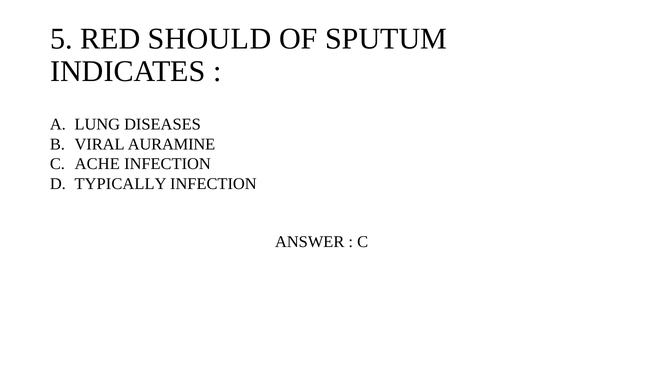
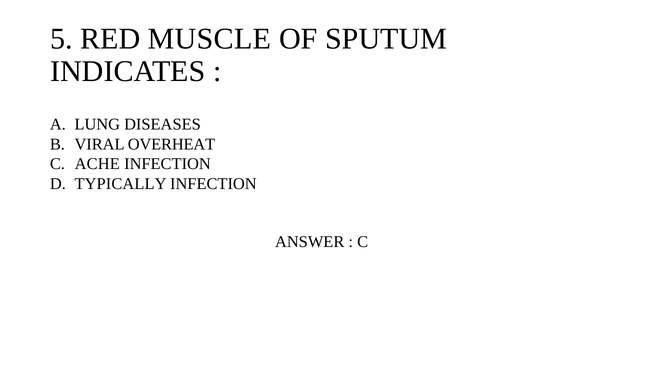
SHOULD: SHOULD -> MUSCLE (210, 39)
AURAMINE: AURAMINE -> OVERHEAT (172, 144)
